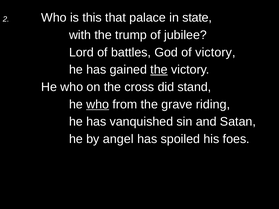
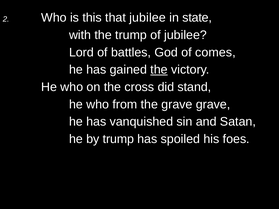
that palace: palace -> jubilee (148, 18)
of victory: victory -> comes (215, 52)
who underline: present -> none (98, 104)
grave riding: riding -> grave (213, 104)
by angel: angel -> trump (118, 139)
